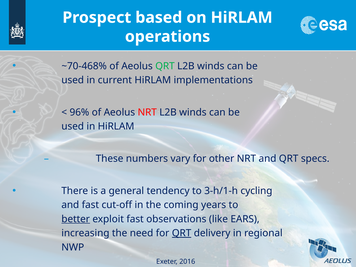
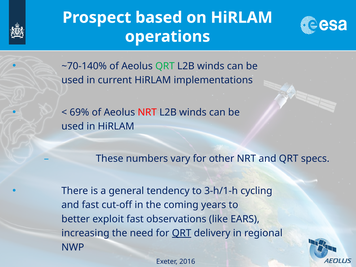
~70-468%: ~70-468% -> ~70-140% (84, 66)
96%: 96% -> 69% (79, 112)
better underline: present -> none (76, 219)
